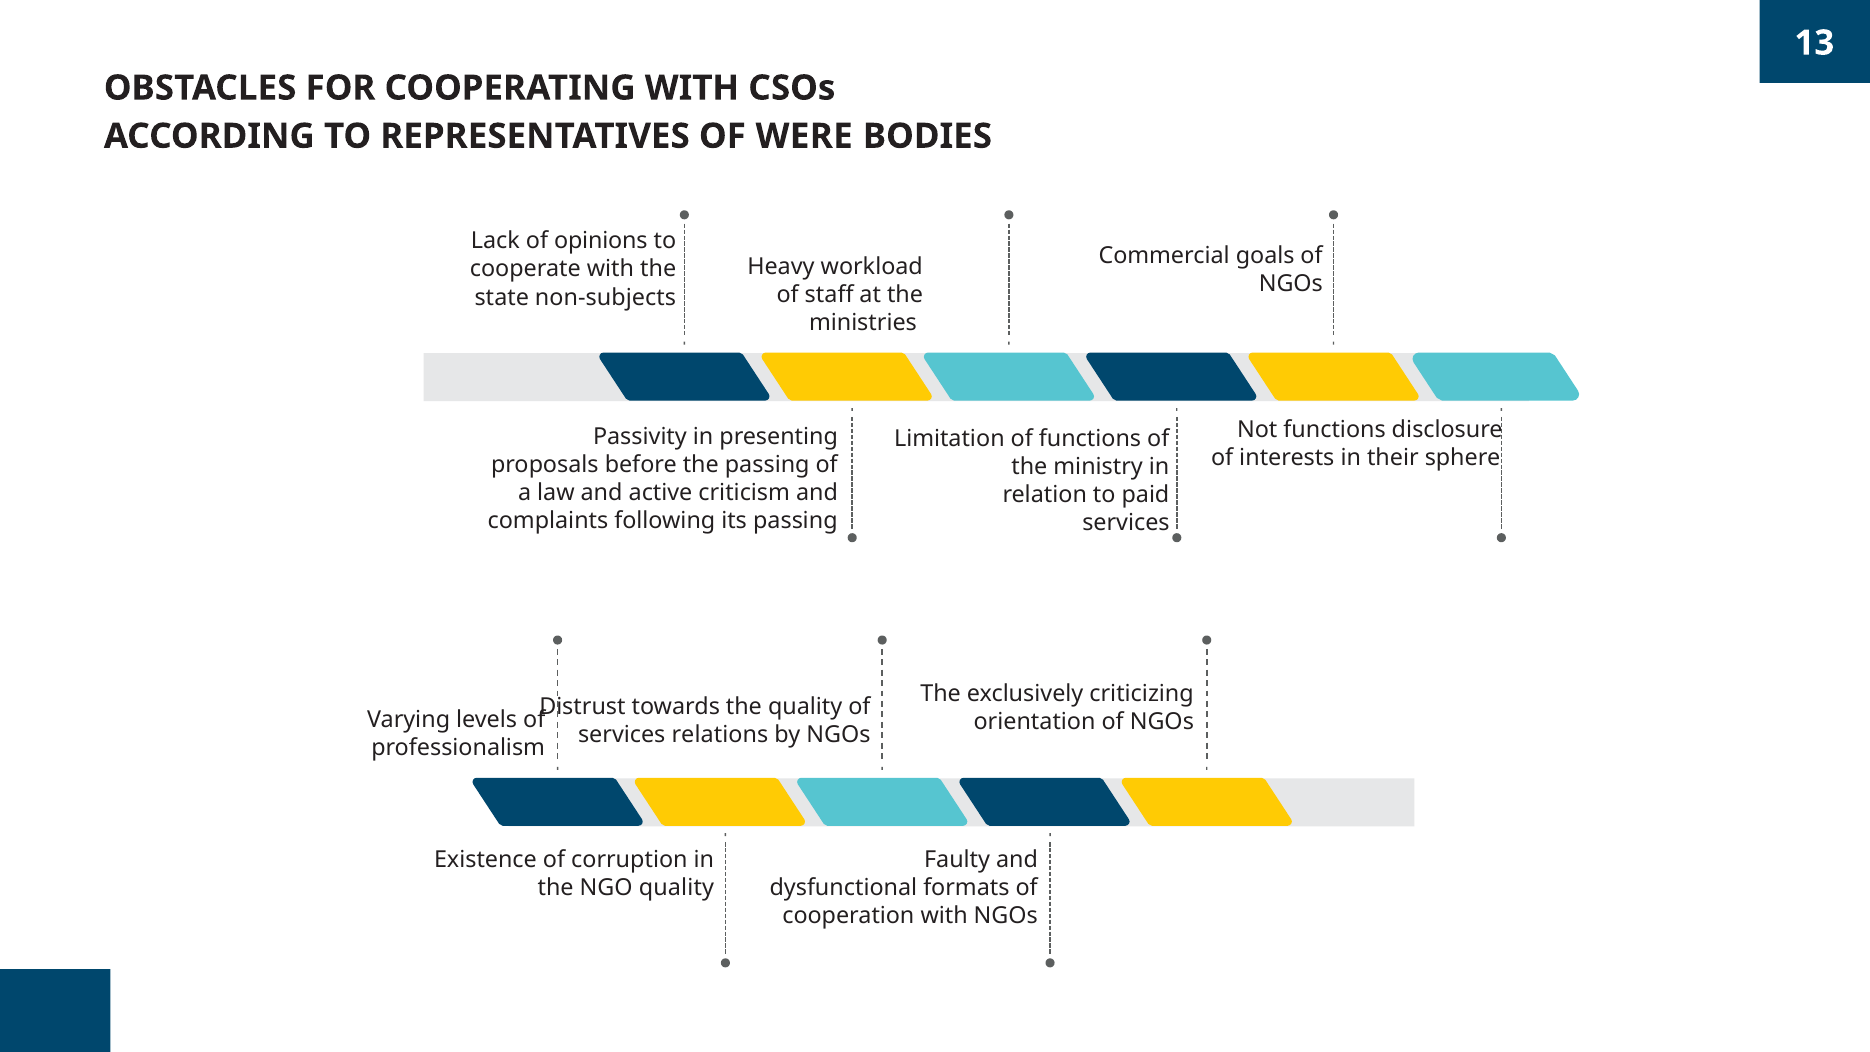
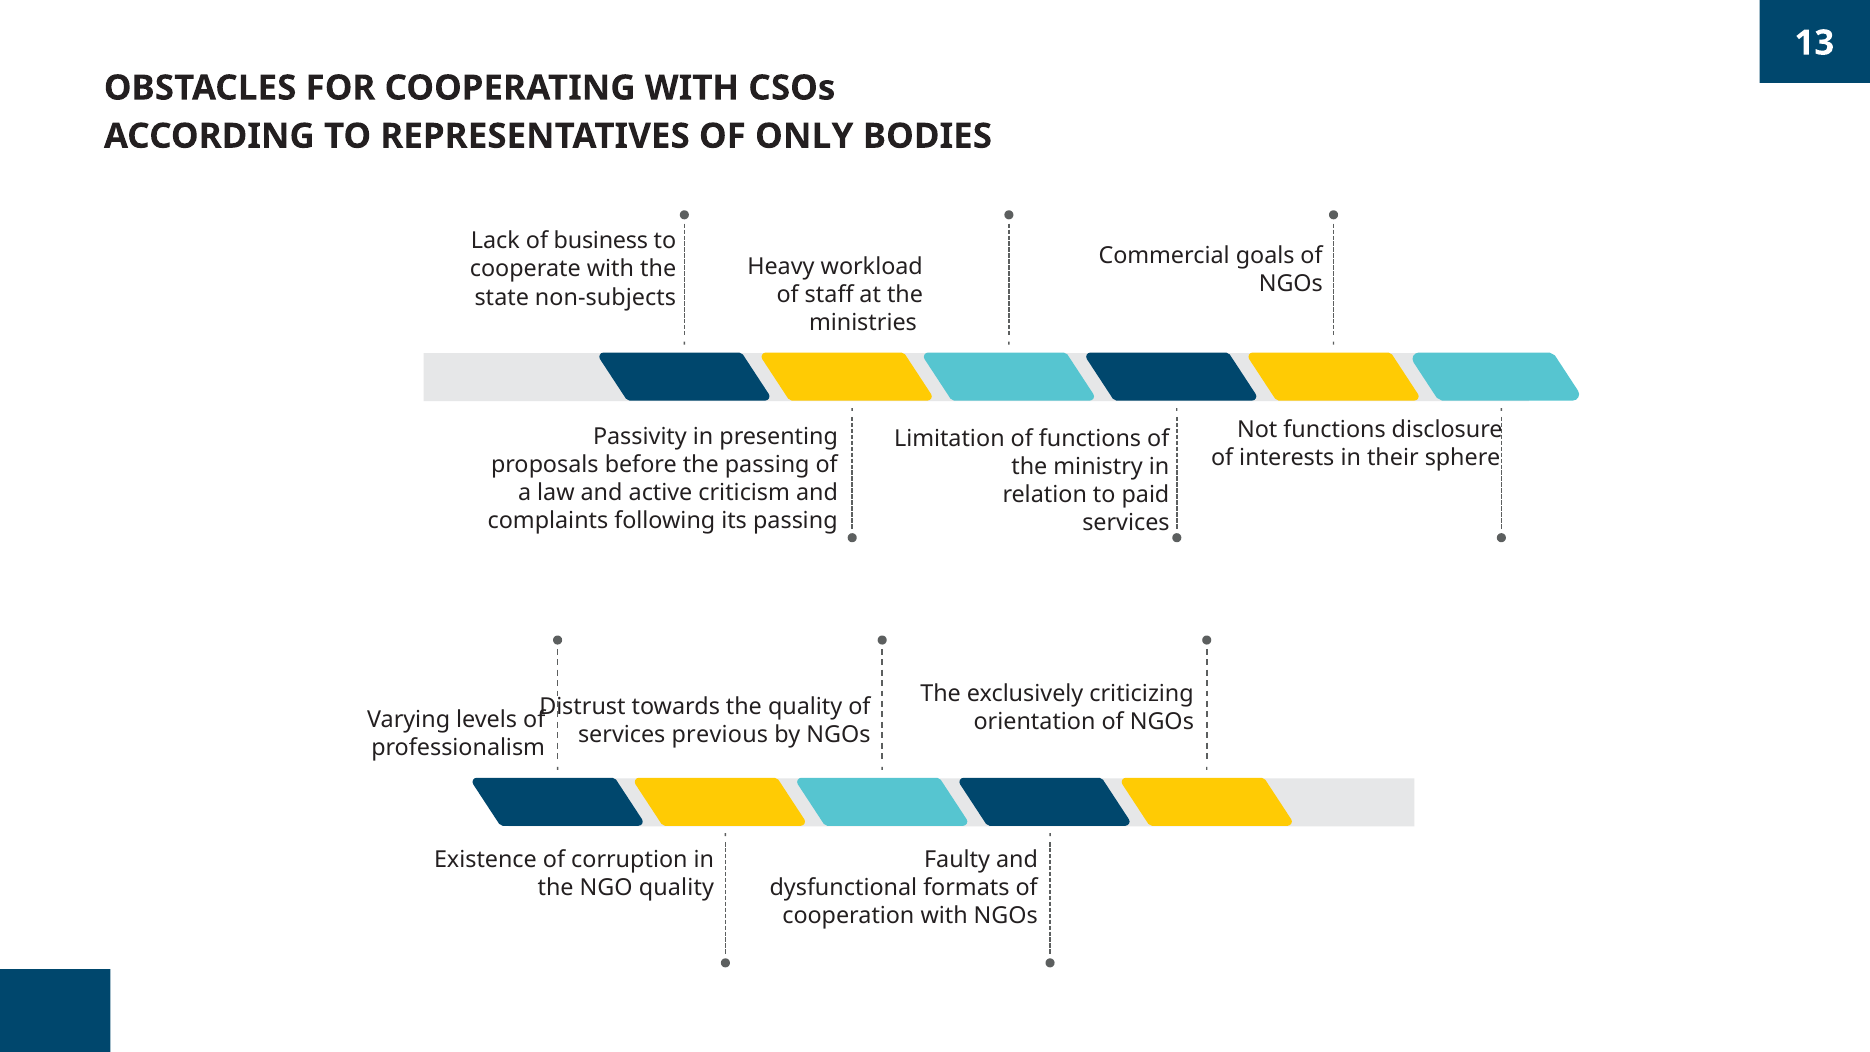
WERE: WERE -> ONLY (804, 136)
opinions: opinions -> business (601, 241)
relations: relations -> previous (720, 735)
